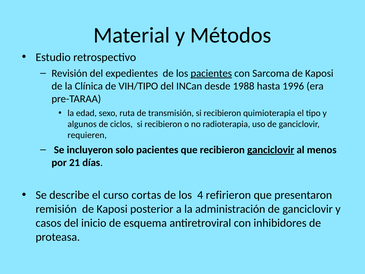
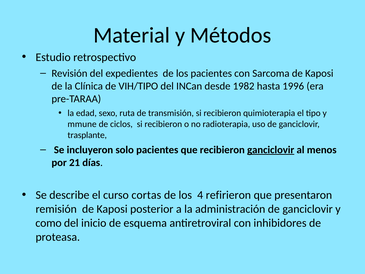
pacientes underline: present -> none (211, 73)
1988: 1988 -> 1982 (244, 86)
algunos: algunos -> mmune (82, 124)
requieren: requieren -> trasplante (87, 135)
casos: casos -> como (49, 223)
